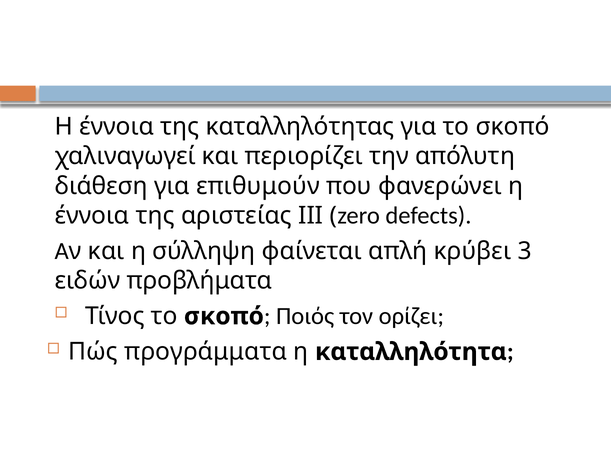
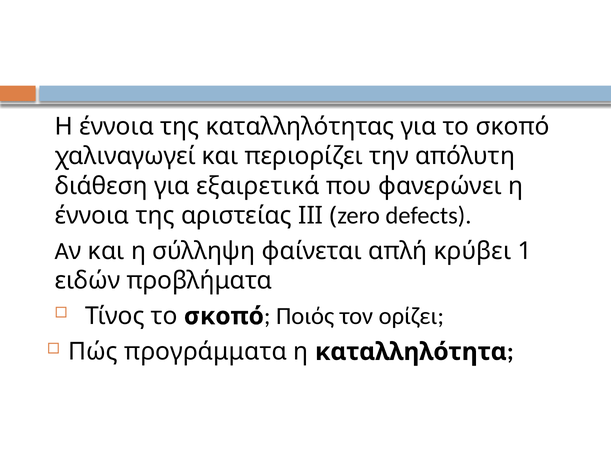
επιθυμούν: επιθυμούν -> εξαιρετικά (258, 186)
3: 3 -> 1 (525, 251)
